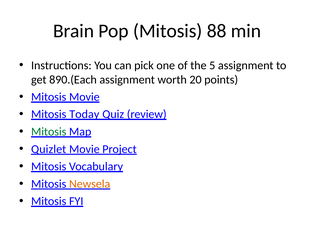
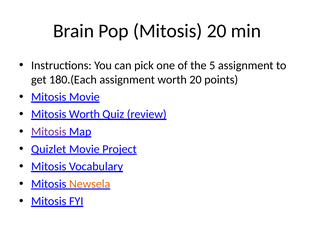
Mitosis 88: 88 -> 20 (217, 31)
890.(Each: 890.(Each -> 180.(Each (73, 80)
Mitosis Today: Today -> Worth (84, 114)
Mitosis colour: green -> purple (49, 132)
